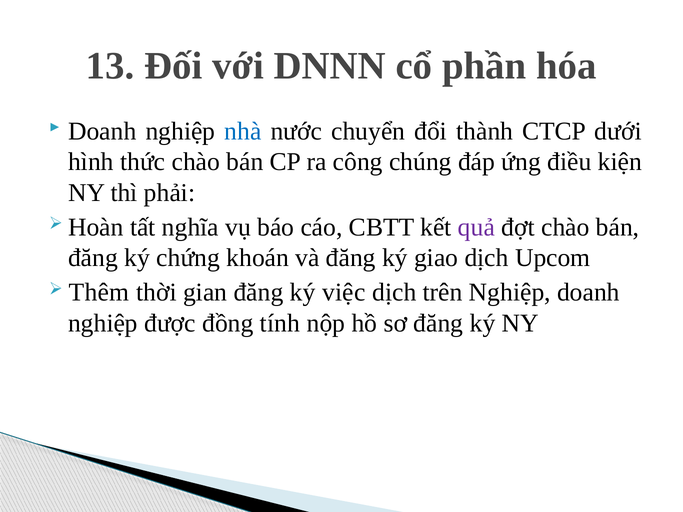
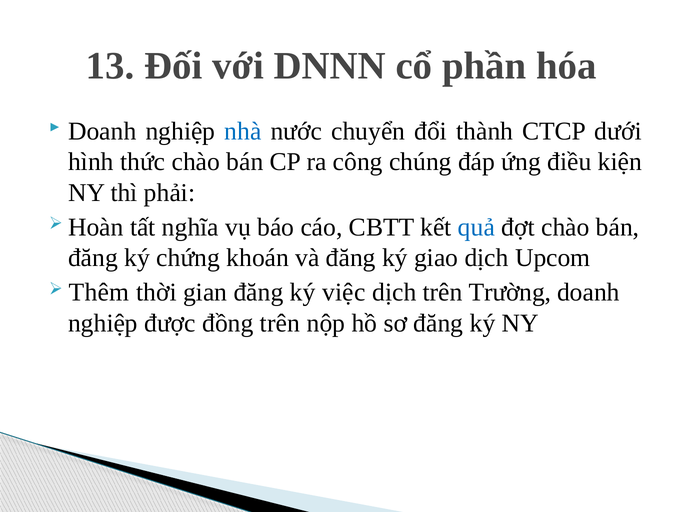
quả colour: purple -> blue (476, 227)
trên Nghiệp: Nghiệp -> Trường (510, 293)
đồng tính: tính -> trên (280, 323)
